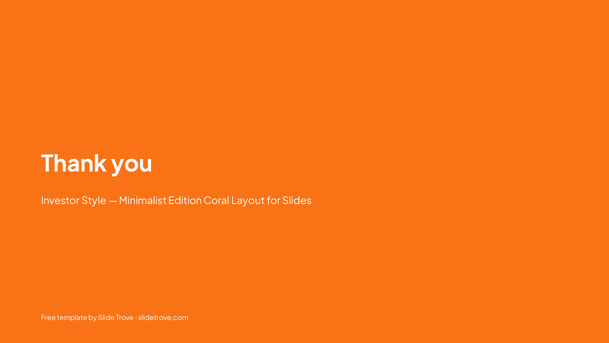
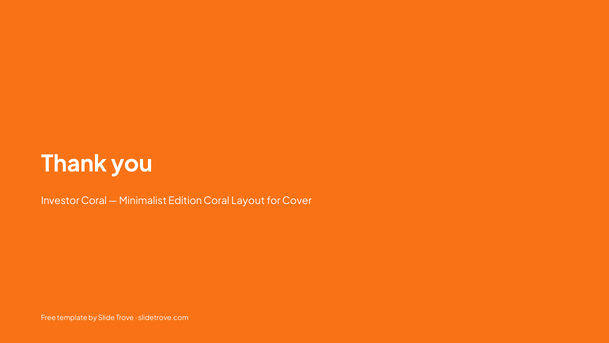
Investor Style: Style -> Coral (94, 201)
Slides: Slides -> Cover (297, 201)
